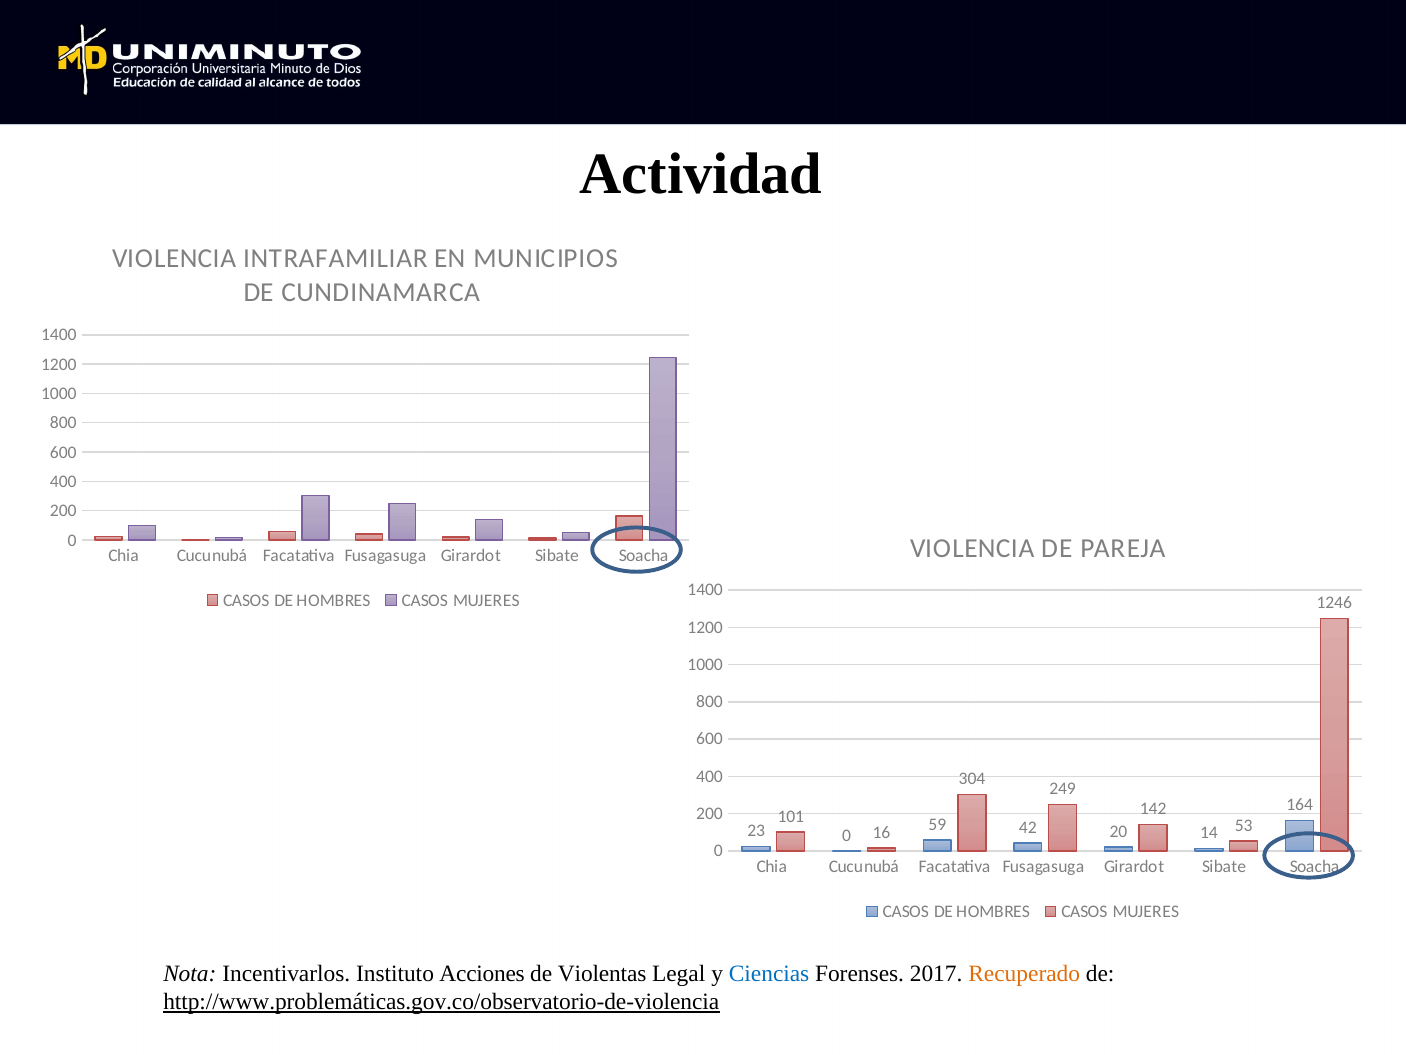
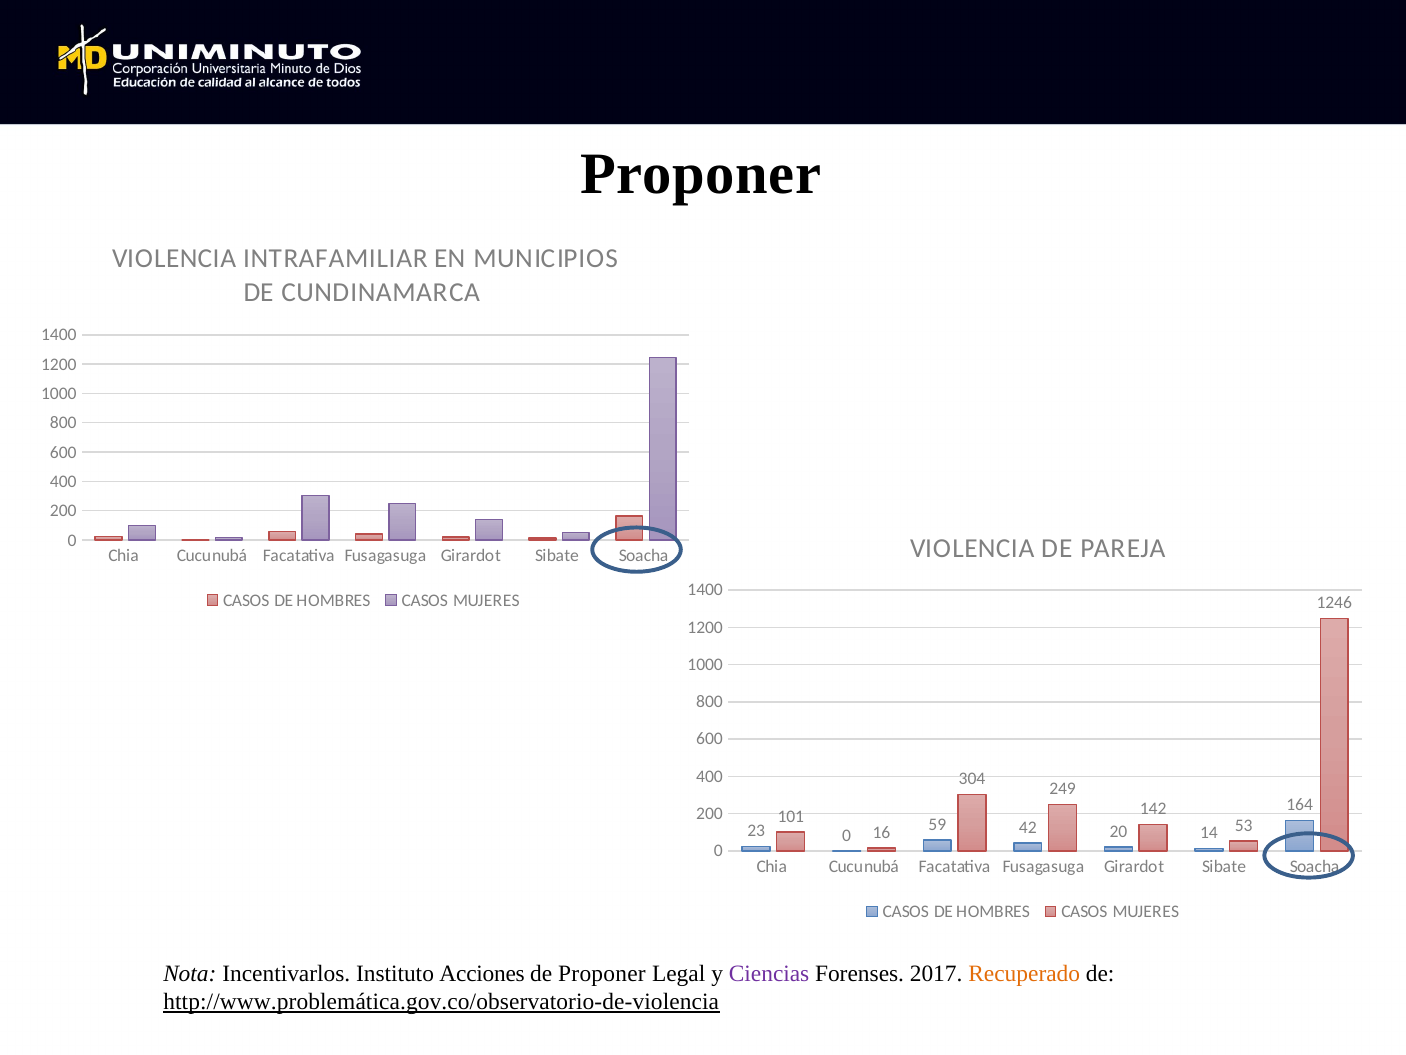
Actividad: Actividad -> Proponer (701, 174)
de Violentas: Violentas -> Proponer (602, 973)
Ciencias colour: blue -> purple (769, 973)
http://www.problemáticas.gov.co/observatorio-de-violencia: http://www.problemáticas.gov.co/observatorio-de-violencia -> http://www.problemática.gov.co/observatorio-de-violencia (441, 1001)
